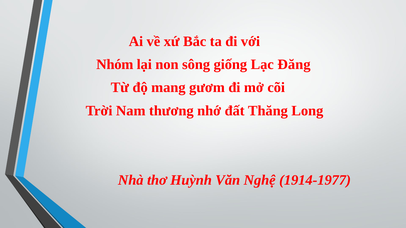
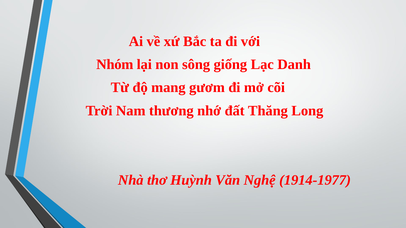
Đăng: Đăng -> Danh (294, 65)
